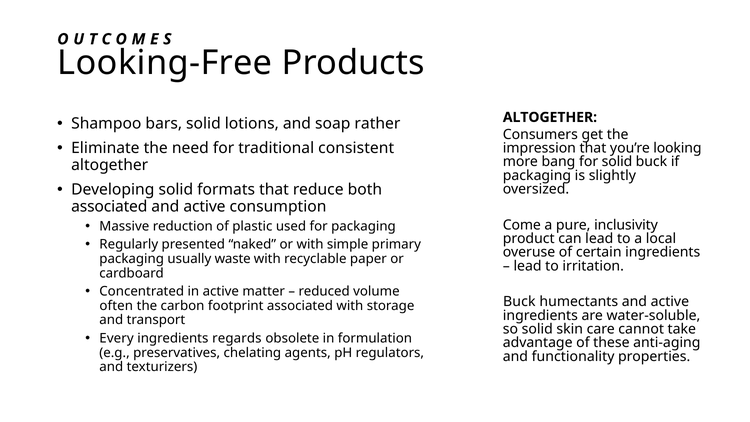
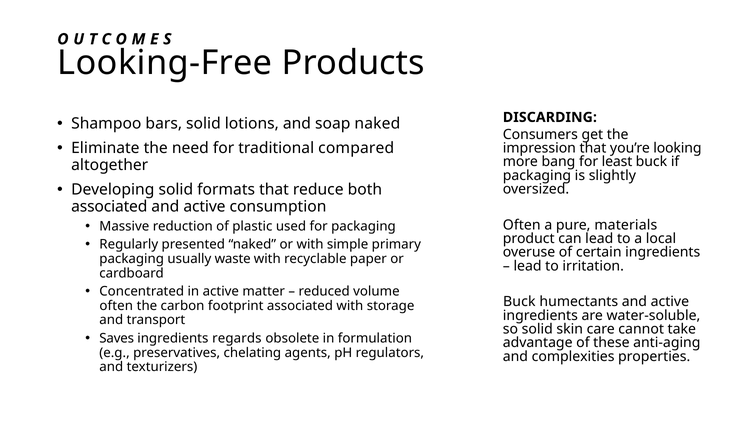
ALTOGETHER: ALTOGETHER -> DISCARDING (550, 117)
soap rather: rather -> naked (377, 123)
consistent: consistent -> compared (356, 148)
for solid: solid -> least (617, 162)
Come: Come -> Often (522, 225)
inclusivity: inclusivity -> materials (626, 225)
Every: Every -> Saves (117, 338)
functionality: functionality -> complexities (573, 356)
